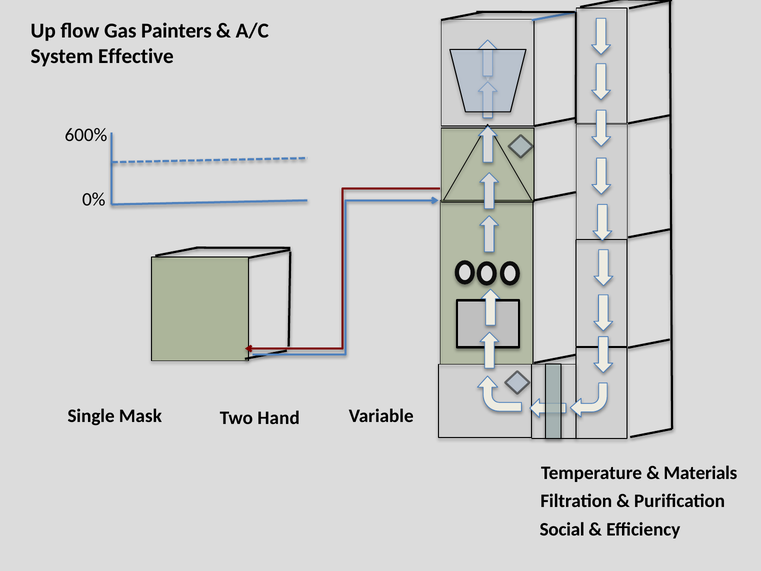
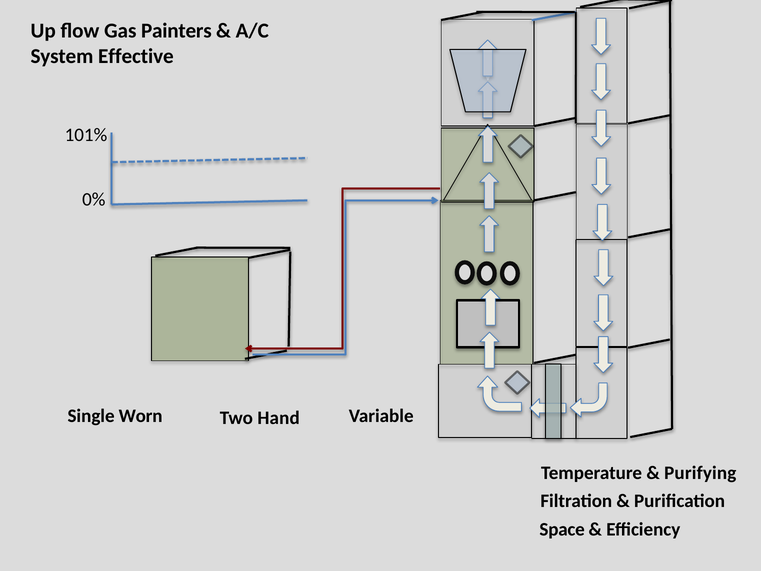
600%: 600% -> 101% (86, 135)
Mask: Mask -> Worn (141, 416)
Materials: Materials -> Purifying (700, 473)
Social: Social -> Space (562, 529)
